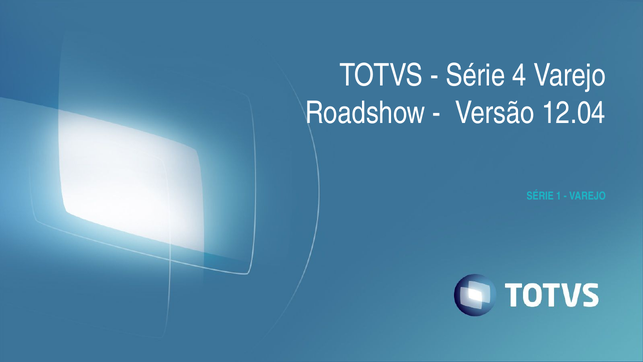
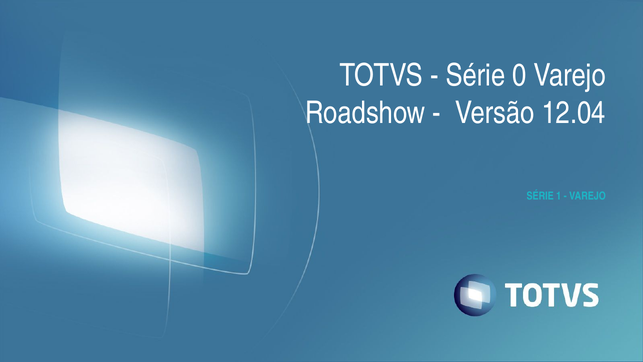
4: 4 -> 0 (519, 75)
